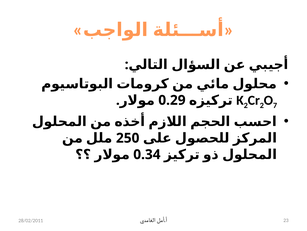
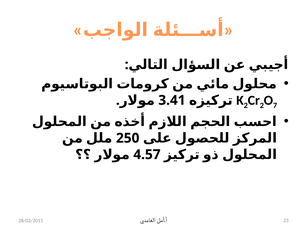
0.29: 0.29 -> 3.41 (172, 100)
0.34: 0.34 -> 4.57 (147, 154)
